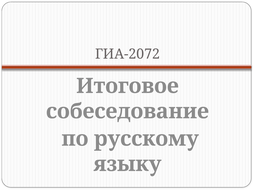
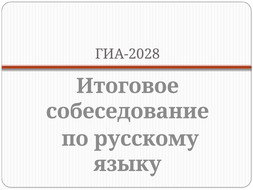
ГИА-2072: ГИА-2072 -> ГИА-2028 (127, 54)
